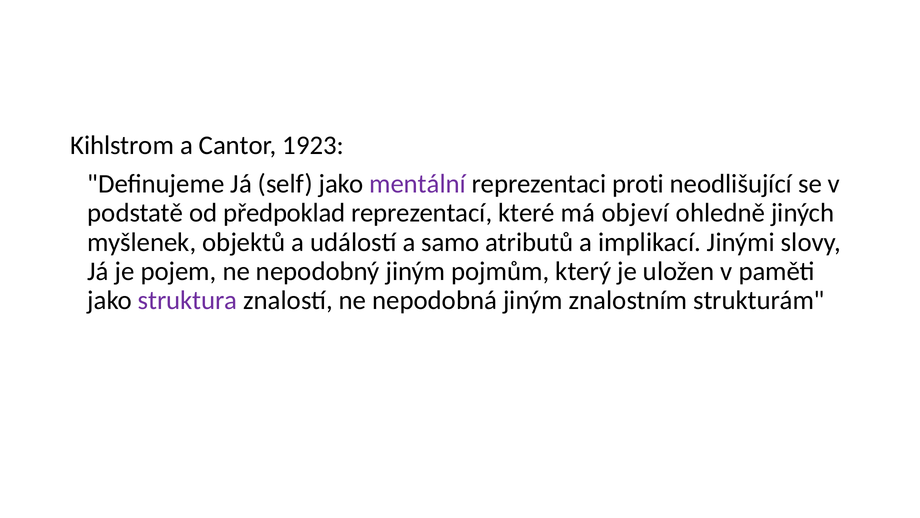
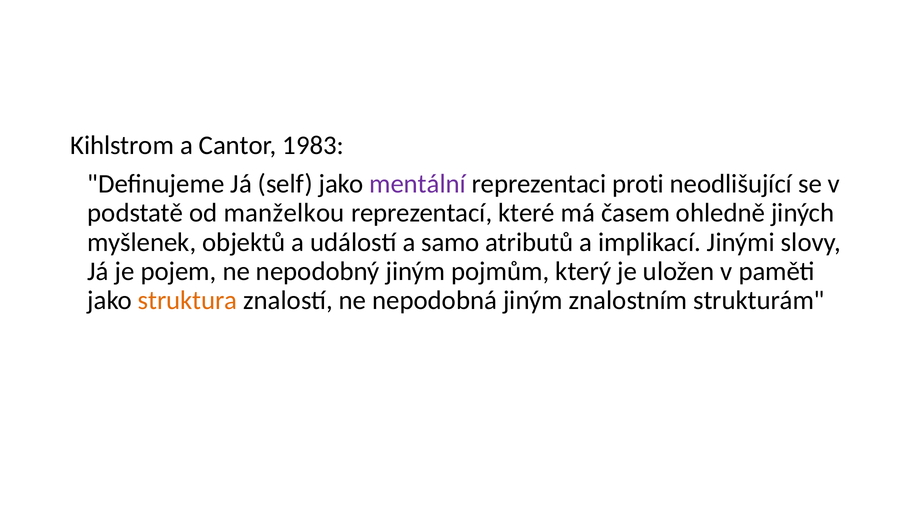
1923: 1923 -> 1983 (313, 145)
předpoklad: předpoklad -> manželkou (284, 213)
objeví: objeví -> časem (636, 213)
struktura colour: purple -> orange (188, 300)
